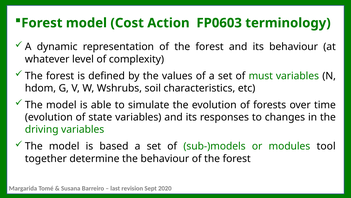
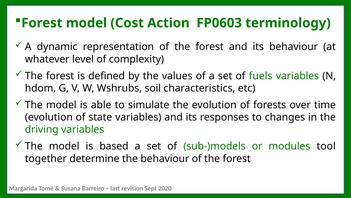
must: must -> fuels (261, 76)
